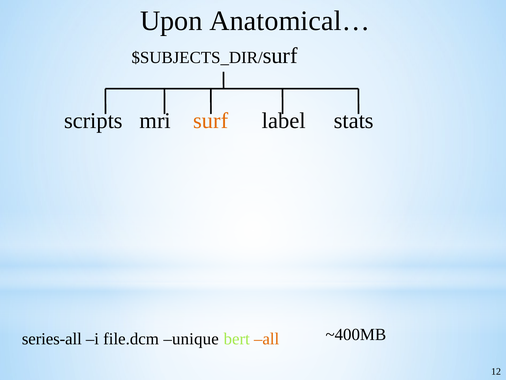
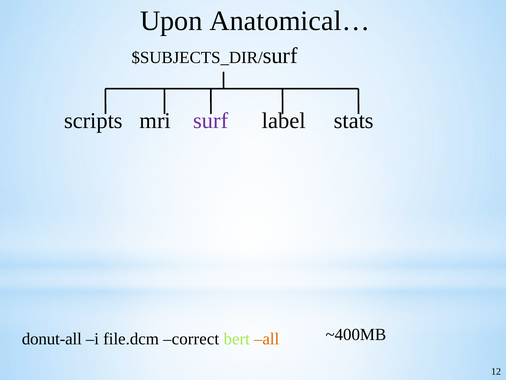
surf colour: orange -> purple (211, 121)
series-all: series-all -> donut-all (52, 339)
unique: unique -> correct (191, 339)
